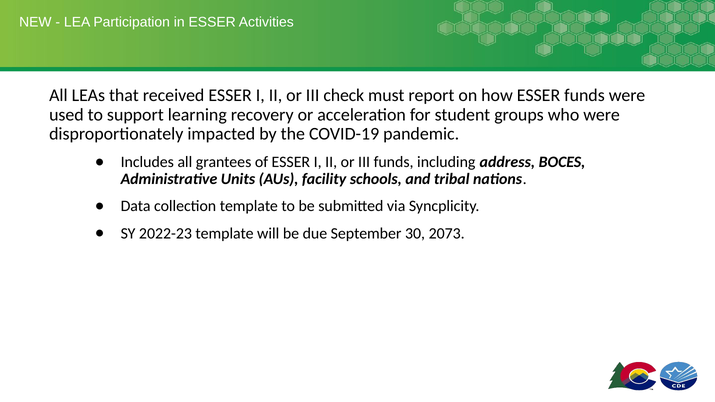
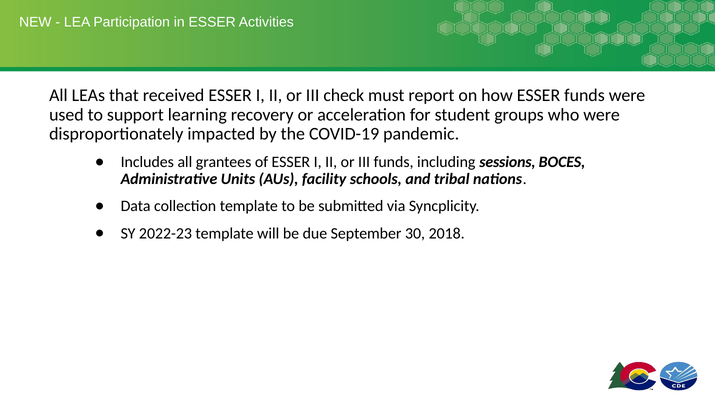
address: address -> sessions (507, 162)
2073: 2073 -> 2018 (447, 233)
